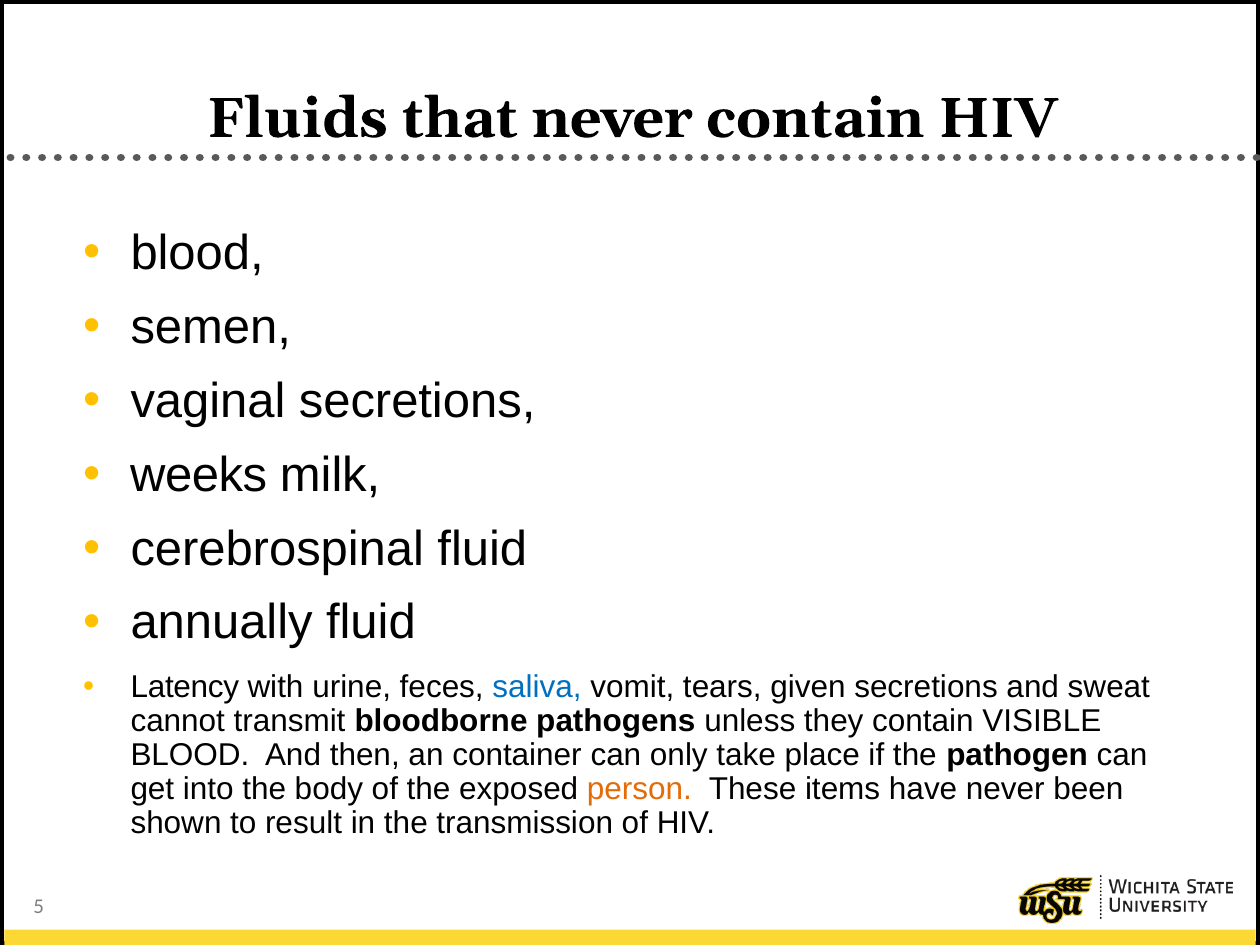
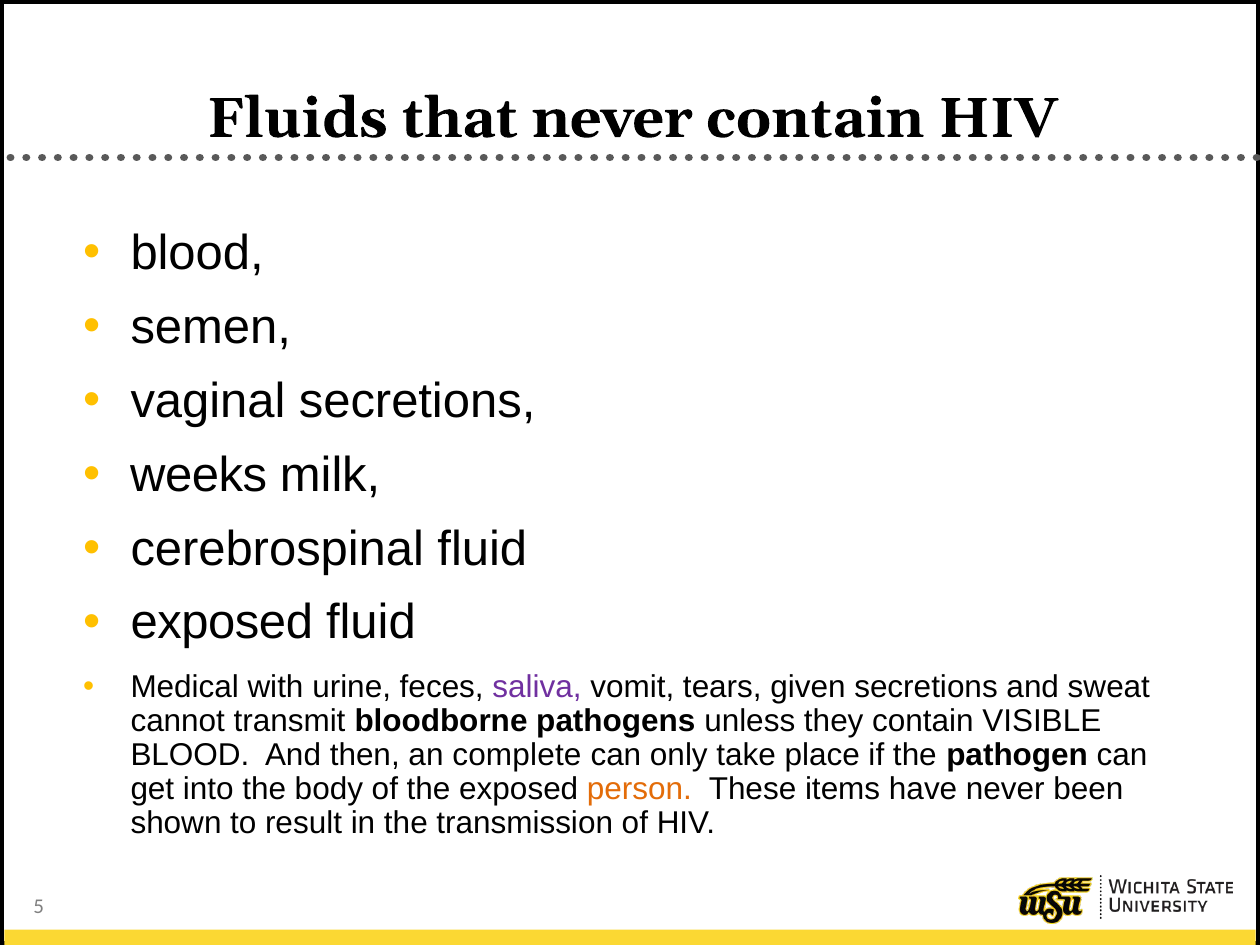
annually: annually -> exposed (222, 623)
Latency: Latency -> Medical (185, 687)
saliva colour: blue -> purple (537, 687)
container: container -> complete (517, 755)
